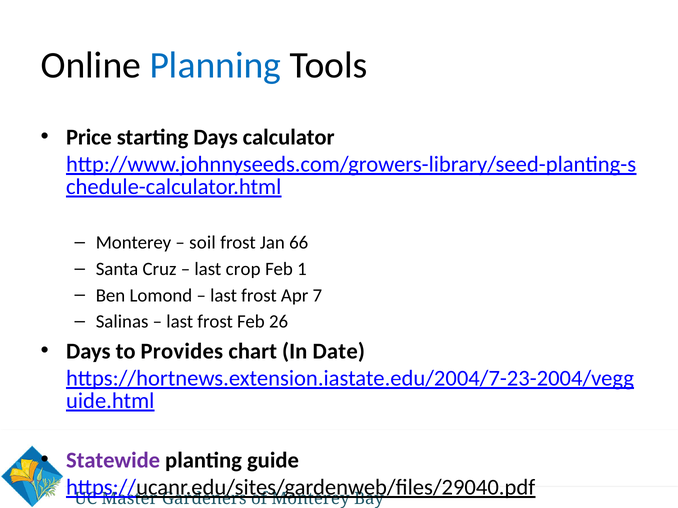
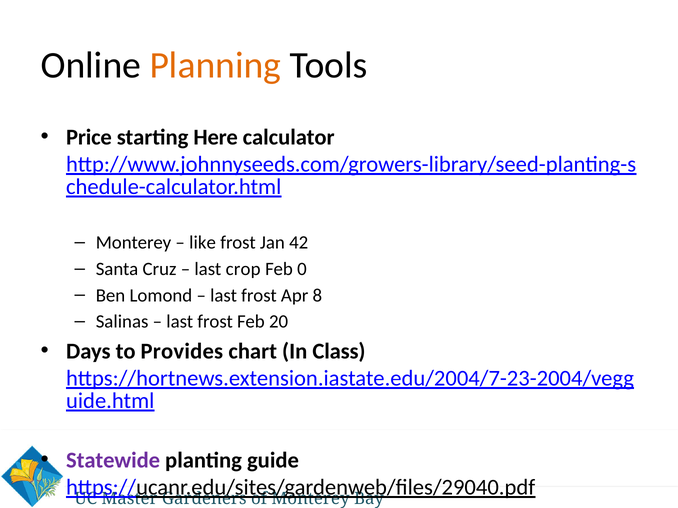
Planning colour: blue -> orange (215, 65)
starting Days: Days -> Here (216, 137)
soil: soil -> like (203, 243)
66: 66 -> 42 (299, 243)
1: 1 -> 0 (302, 269)
7: 7 -> 8 (317, 296)
26: 26 -> 20 (279, 322)
Date: Date -> Class (339, 352)
